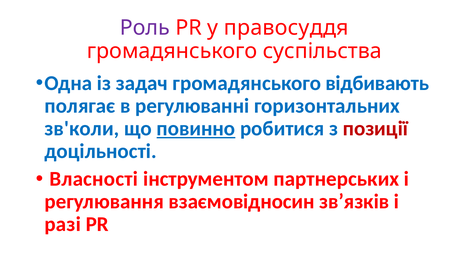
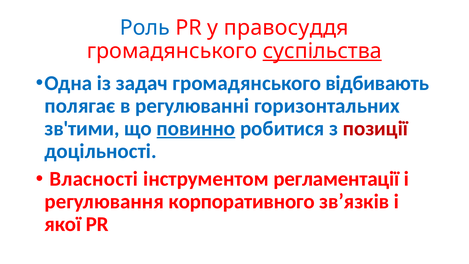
Роль colour: purple -> blue (145, 28)
суспільства underline: none -> present (322, 51)
зв'коли: зв'коли -> зв'тими (82, 129)
партнерських: партнерських -> регламентації (336, 179)
взаємовідносин: взаємовідносин -> корпоративного (242, 201)
разі: разі -> якої (63, 224)
